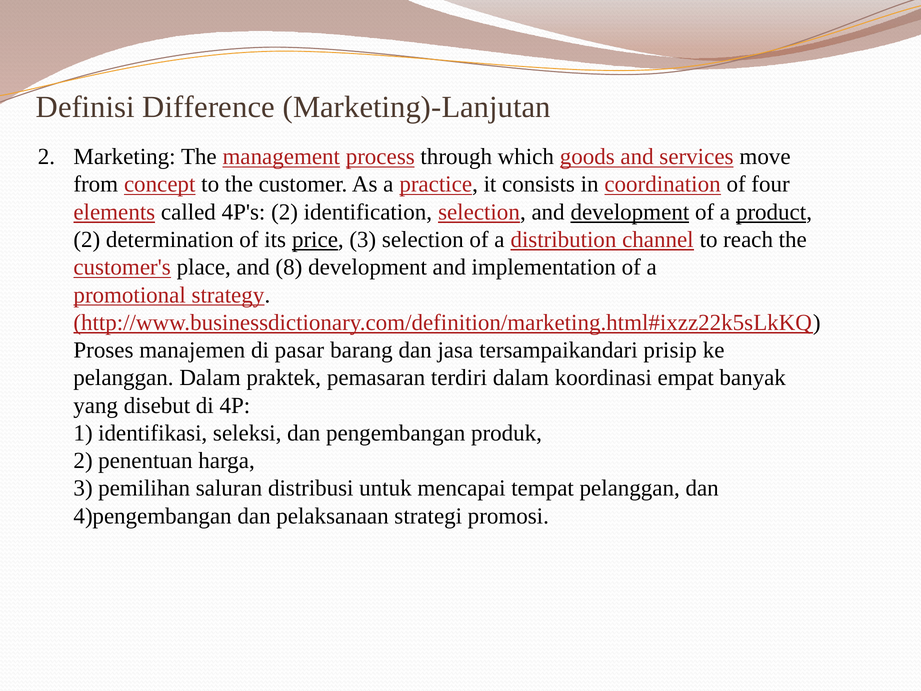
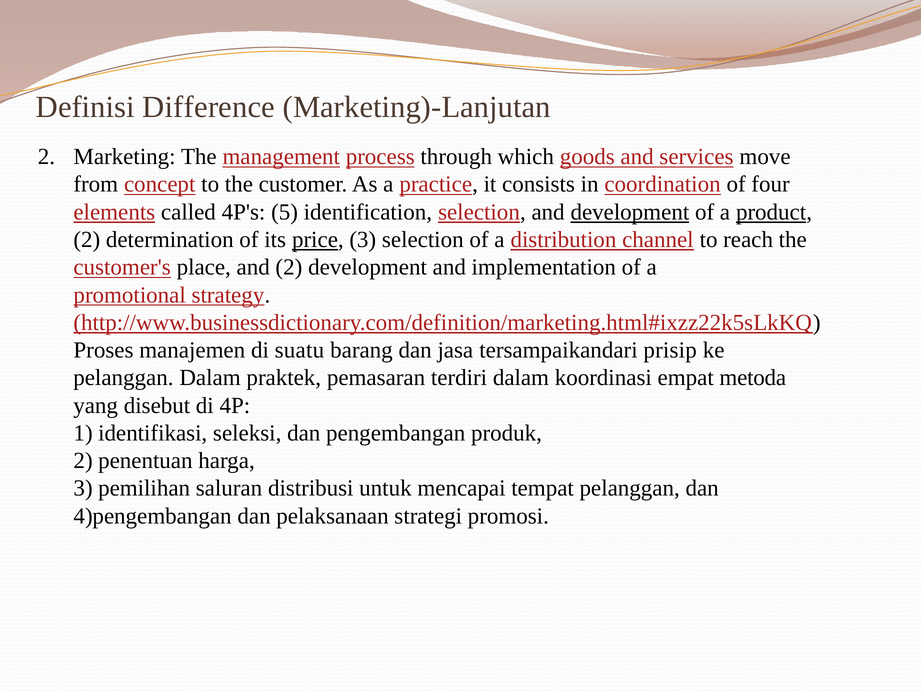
4P's 2: 2 -> 5 (285, 212)
and 8: 8 -> 2 (289, 267)
pasar: pasar -> suatu (299, 350)
banyak: banyak -> metoda (753, 378)
